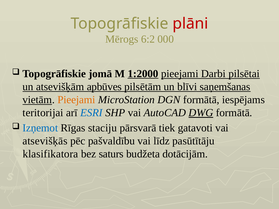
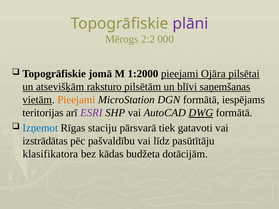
plāni colour: red -> purple (190, 24)
6:2: 6:2 -> 2:2 (148, 39)
1:2000 underline: present -> none (143, 74)
Darbi: Darbi -> Ojāra (213, 74)
apbūves: apbūves -> raksturo (104, 87)
teritorijai: teritorijai -> teritorijas (43, 113)
ESRI colour: blue -> purple (91, 113)
atsevišķās: atsevišķās -> izstrādātas (45, 141)
saturs: saturs -> kādas (111, 154)
